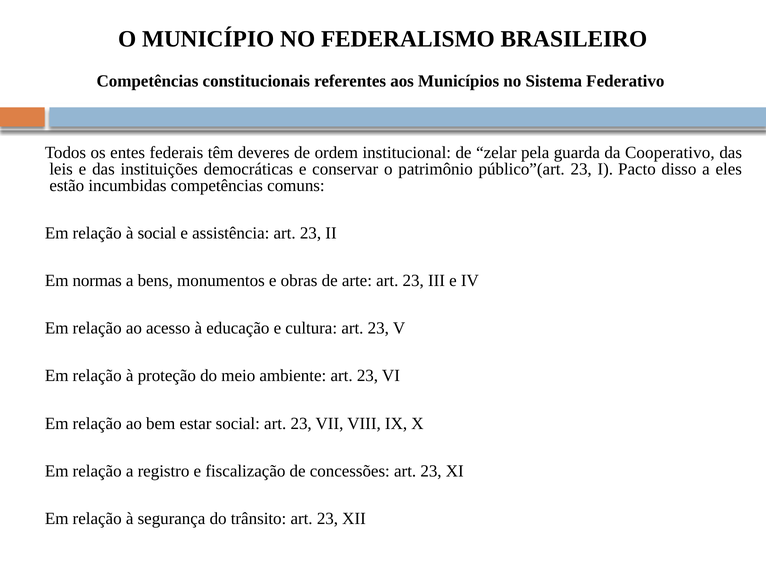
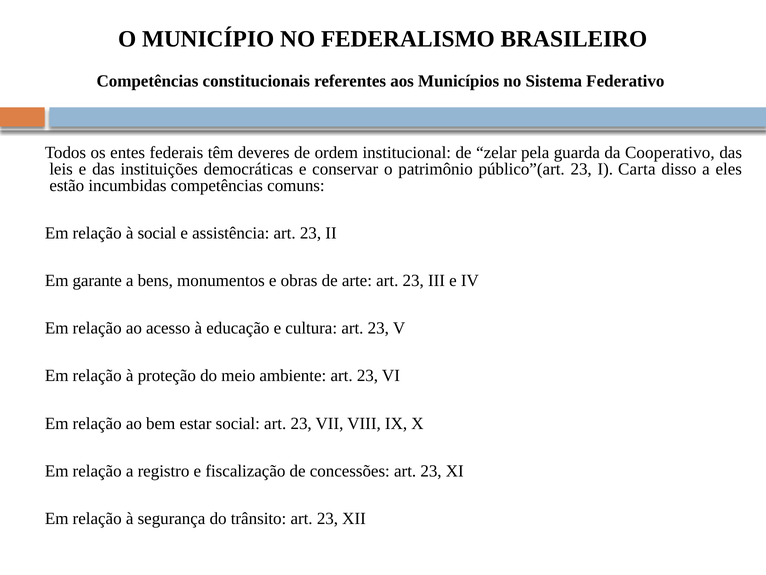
Pacto: Pacto -> Carta (637, 169)
normas: normas -> garante (97, 280)
